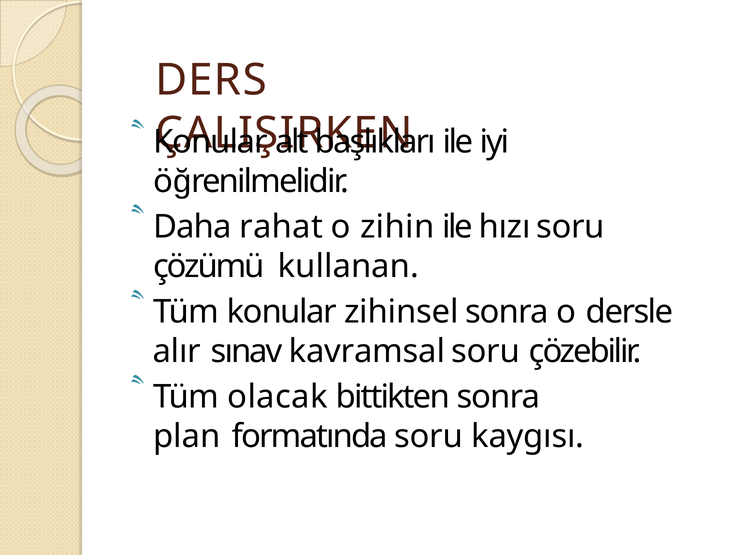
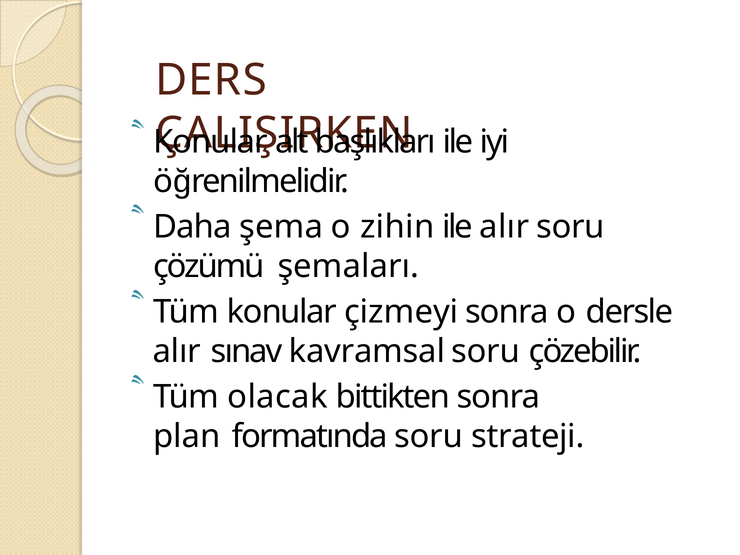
rahat: rahat -> şema (281, 227)
ile hızı: hızı -> alır (504, 227)
kullanan: kullanan -> şemaları (348, 266)
zihinsel: zihinsel -> çizmeyi (401, 312)
kaygısı: kaygısı -> strateji (528, 436)
